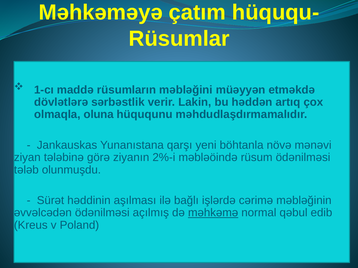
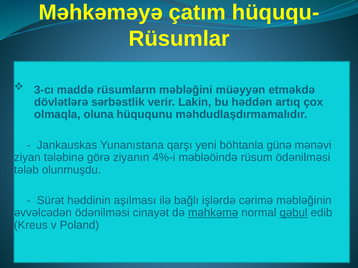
1-cı: 1-cı -> 3-cı (44, 90)
növə: növə -> günə (279, 145)
2%-i: 2%-i -> 4%-i (164, 158)
açılmış: açılmış -> cinayət (151, 213)
qəbul underline: none -> present (294, 213)
